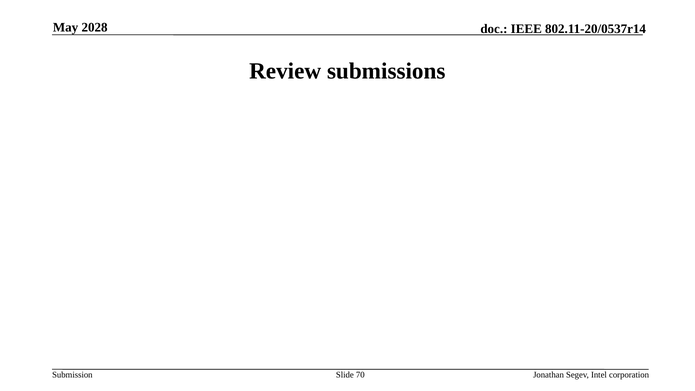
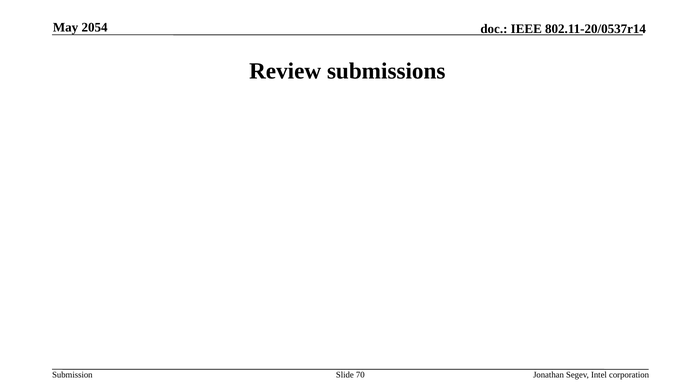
2028: 2028 -> 2054 (95, 28)
